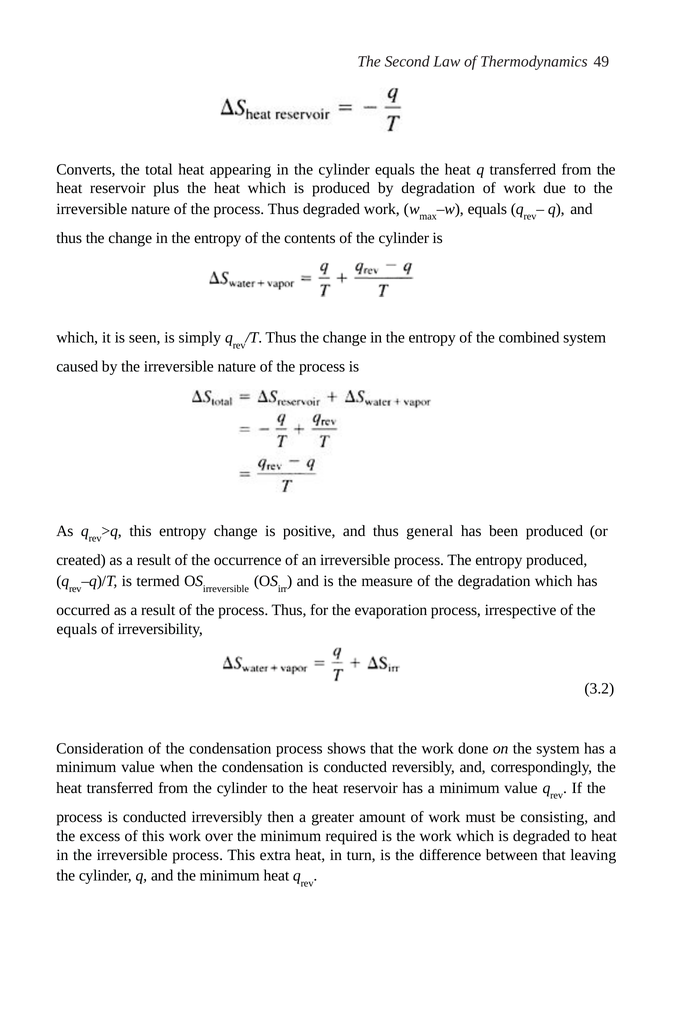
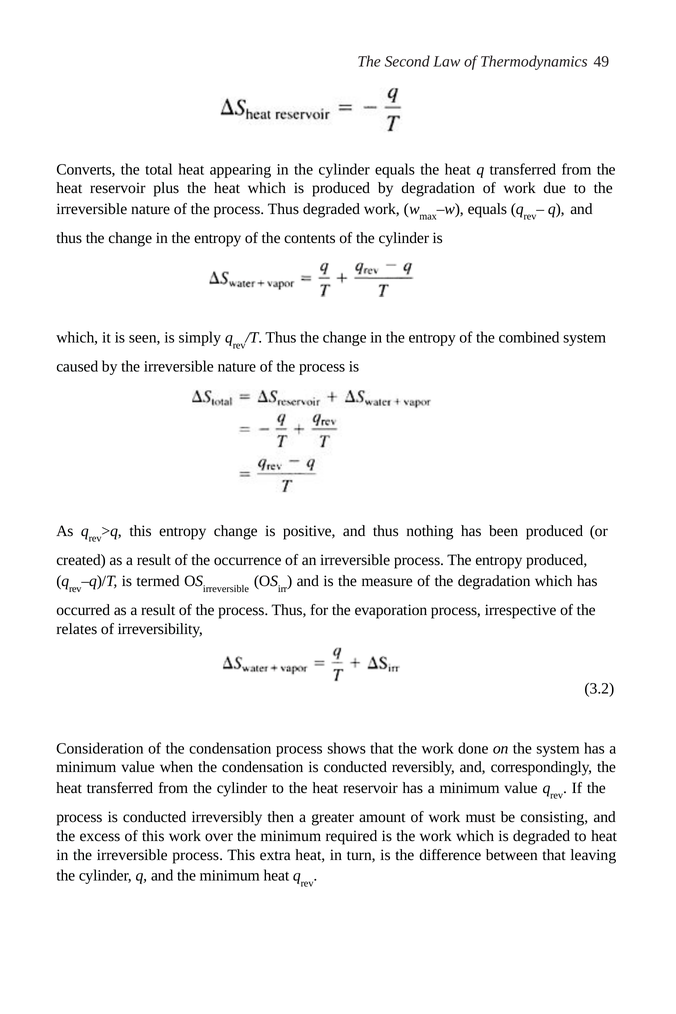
general: general -> nothing (430, 531)
equals: equals -> relates (77, 629)
